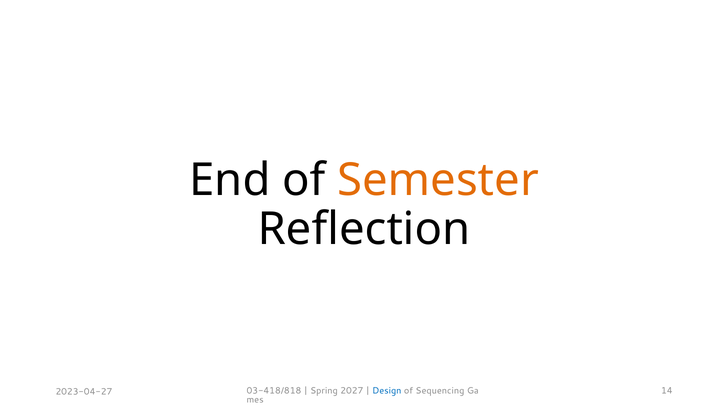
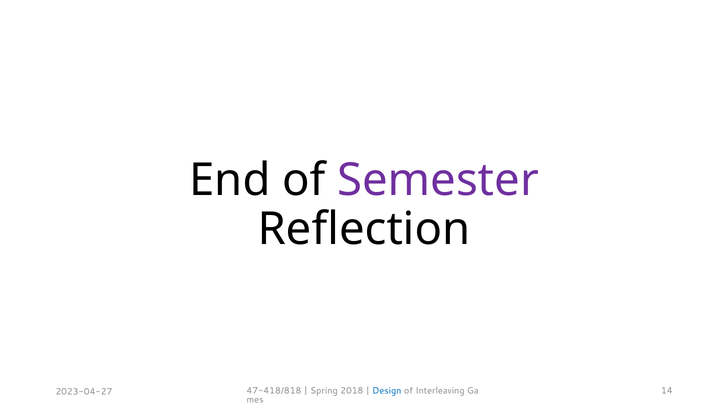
Semester colour: orange -> purple (438, 180)
03-418/818: 03-418/818 -> 47-418/818 (274, 390)
2027: 2027 -> 2018 (352, 390)
Sequencing: Sequencing -> Interleaving (440, 390)
